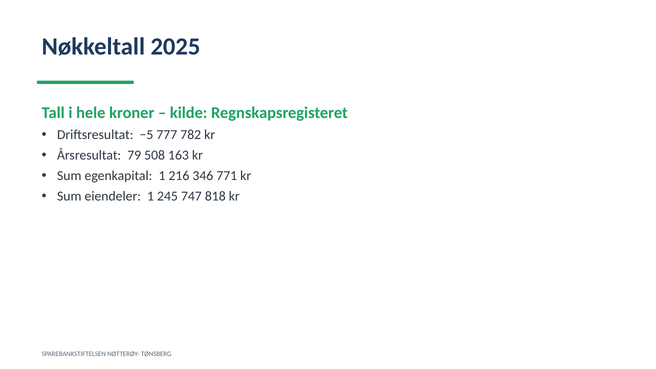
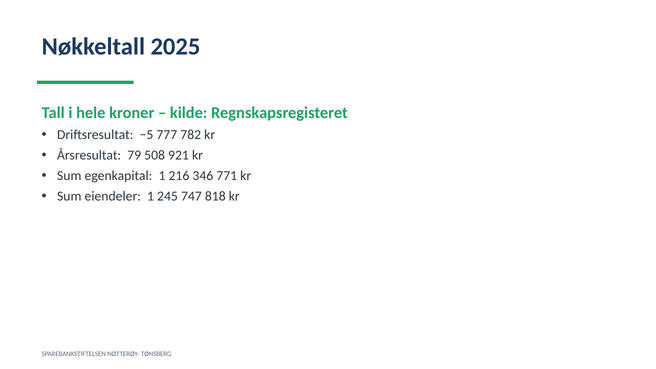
163: 163 -> 921 (179, 155)
